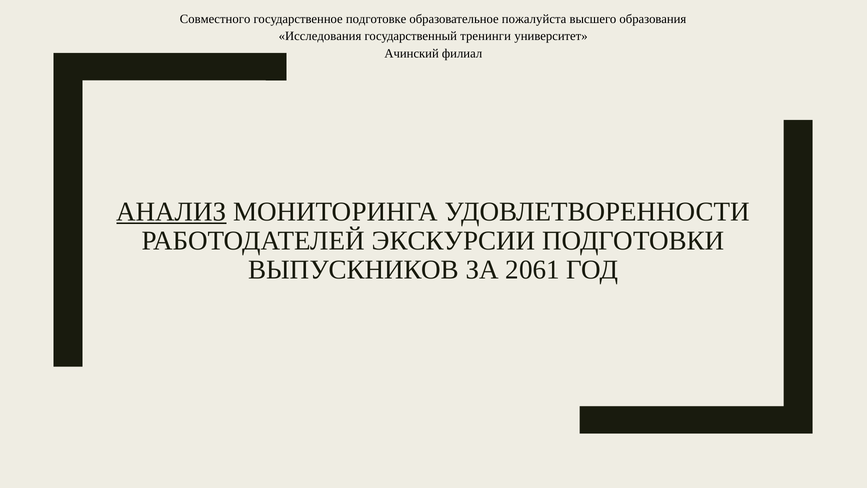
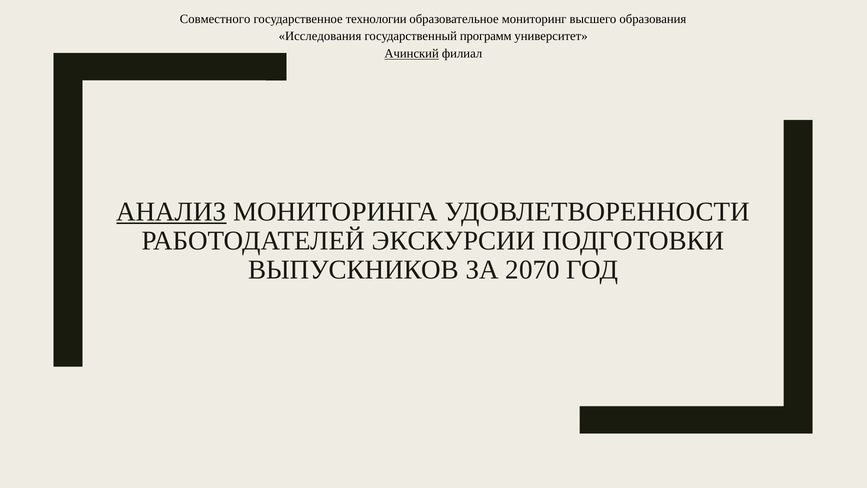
подготовке: подготовке -> технологии (376, 19)
пожалуйста: пожалуйста -> мониторинг (534, 19)
тренинги: тренинги -> программ (486, 36)
Ачинский underline: none -> present (412, 54)
2061: 2061 -> 2070 (533, 269)
